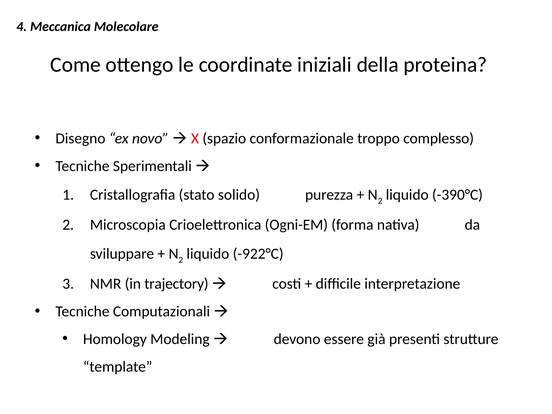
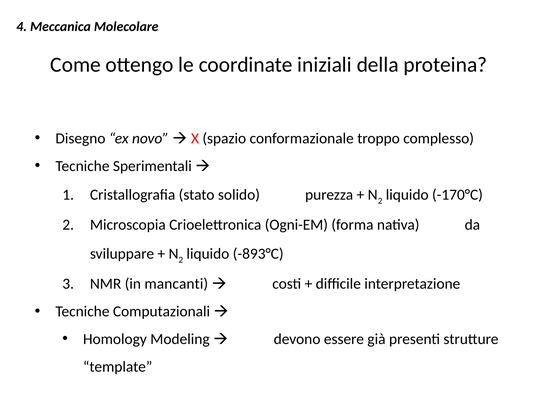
-390°C: -390°C -> -170°C (457, 195)
-922°C: -922°C -> -893°C (258, 254)
trajectory: trajectory -> mancanti (176, 284)
